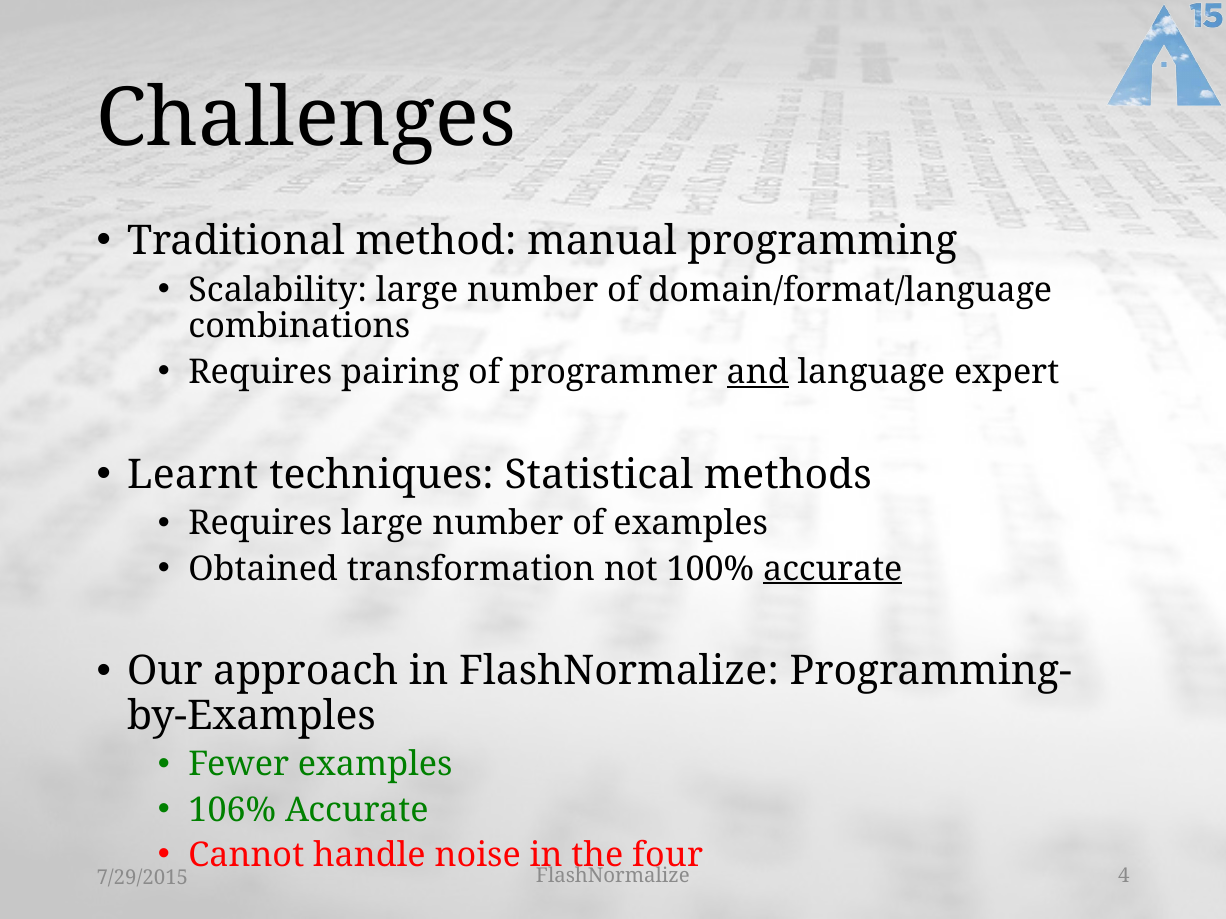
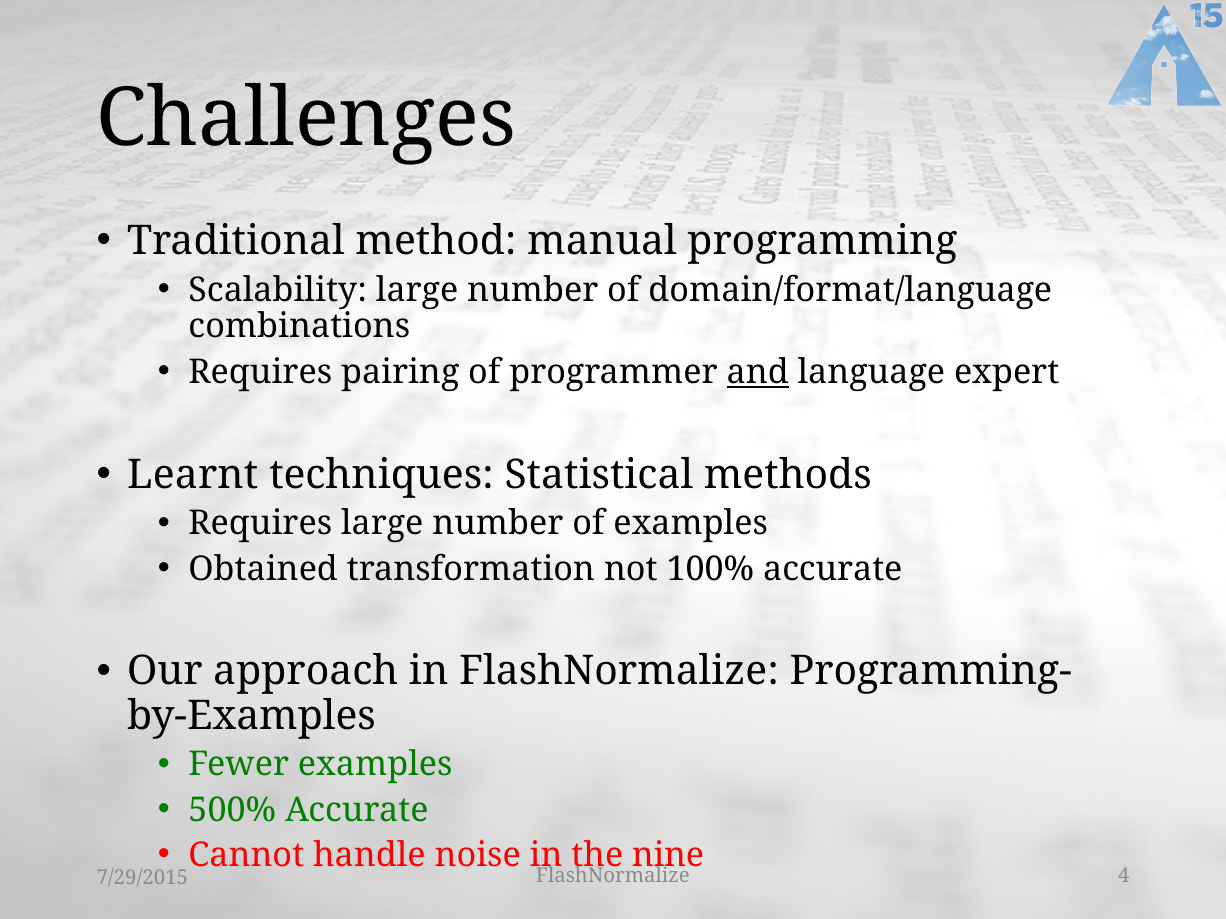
accurate underline: present -> none (833, 569)
106%: 106% -> 500% (232, 810)
four: four -> nine (668, 855)
